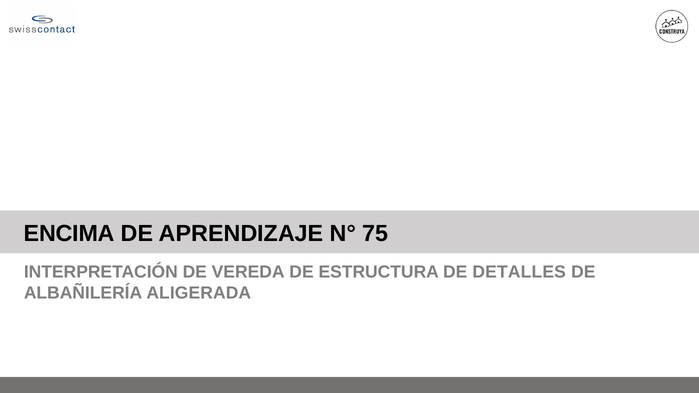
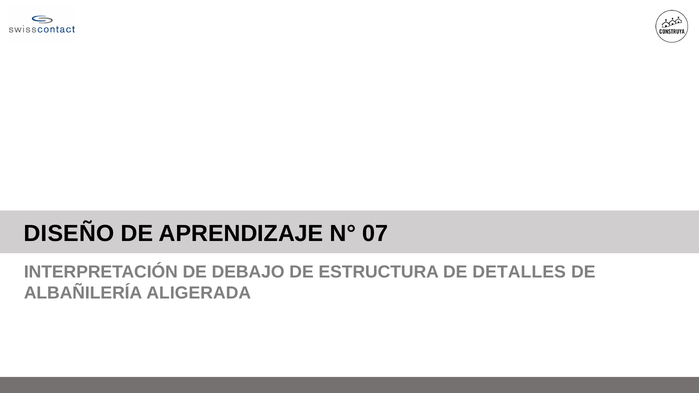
ENCIMA: ENCIMA -> DISEÑO (69, 233)
75: 75 -> 07 (375, 233)
VEREDA: VEREDA -> DEBAJO (248, 272)
